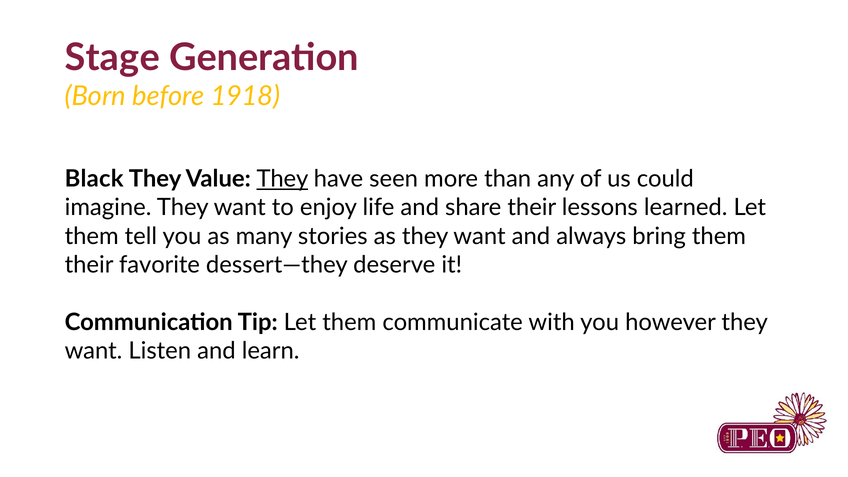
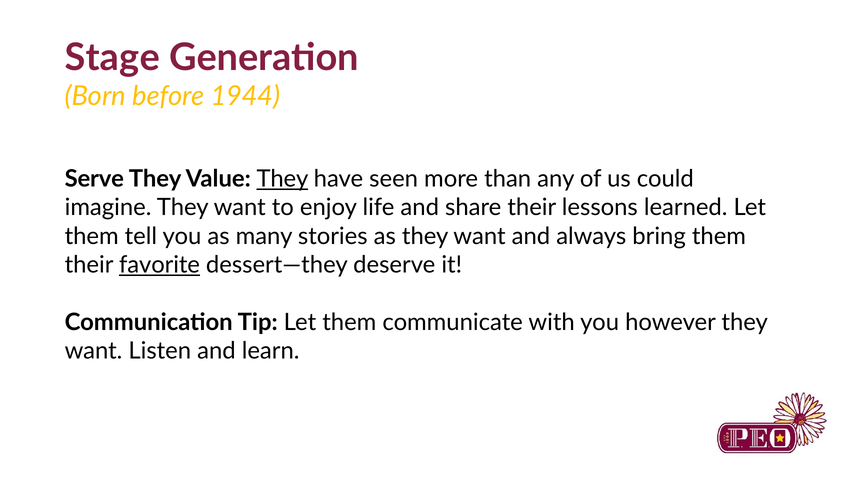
1918: 1918 -> 1944 (245, 96)
Black: Black -> Serve (94, 179)
favorite underline: none -> present (159, 265)
